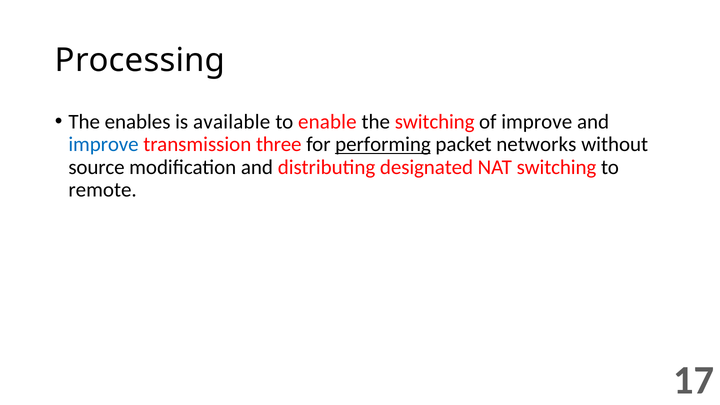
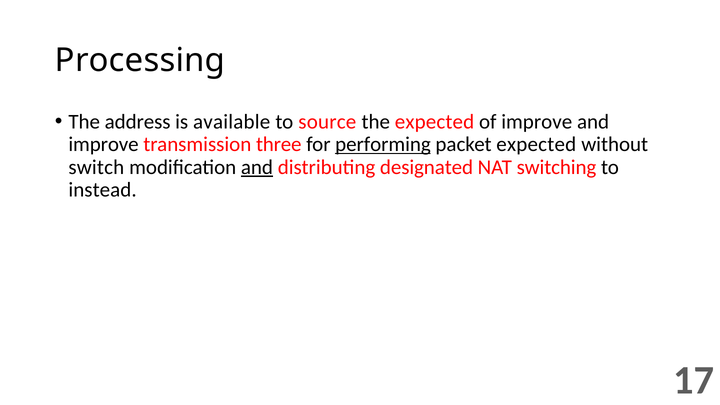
enables: enables -> address (138, 122)
enable: enable -> source (327, 122)
the switching: switching -> expected (435, 122)
improve colour: blue -> black (104, 144)
packet networks: networks -> expected (536, 144)
source: source -> switch (96, 167)
and underline: none -> present (257, 167)
remote: remote -> instead (103, 190)
